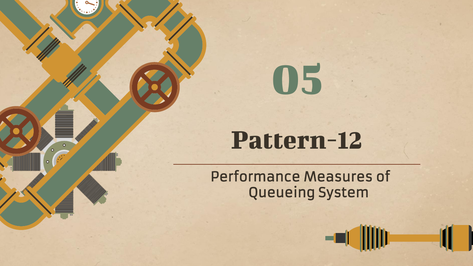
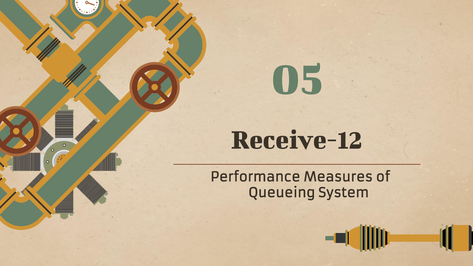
Pattern-12: Pattern-12 -> Receive-12 (297, 140)
